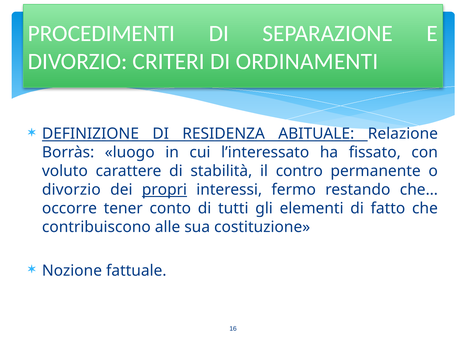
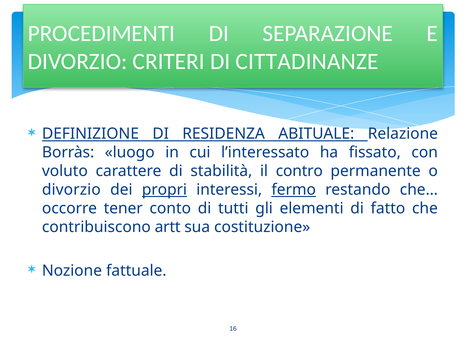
ORDINAMENTI: ORDINAMENTI -> CITTADINANZE (307, 61)
fermo underline: none -> present (294, 189)
alle: alle -> artt (168, 227)
